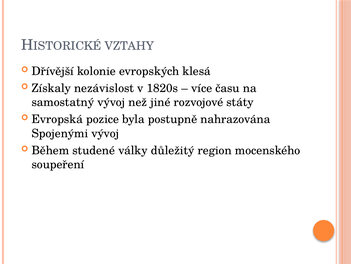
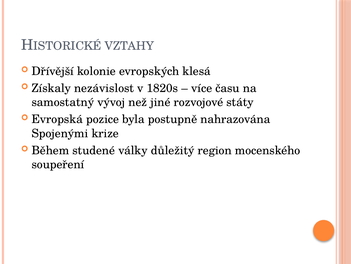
Spojenými vývoj: vývoj -> krize (105, 133)
